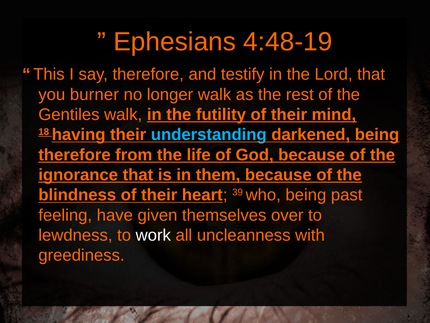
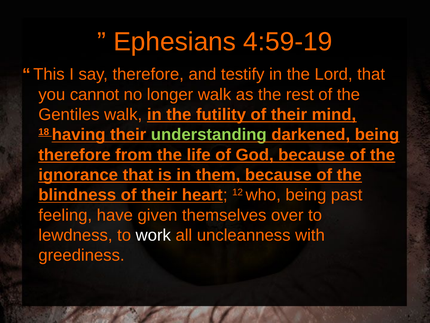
4:48-19: 4:48-19 -> 4:59-19 (288, 42)
burner: burner -> cannot (95, 94)
understanding colour: light blue -> light green (209, 135)
39: 39 -> 12 (238, 192)
